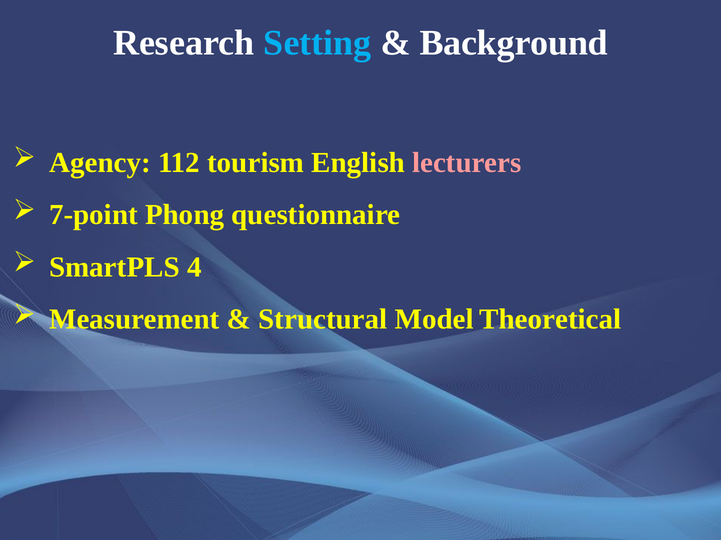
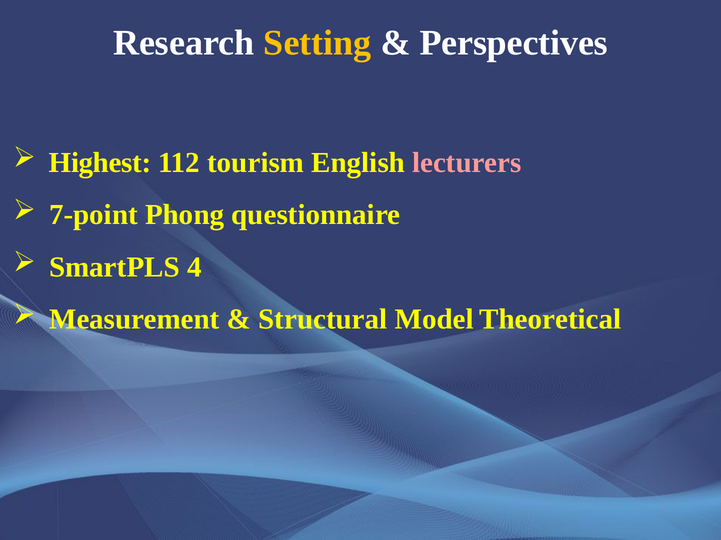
Setting colour: light blue -> yellow (317, 43)
Background: Background -> Perspectives (514, 43)
Agency: Agency -> Highest (100, 163)
